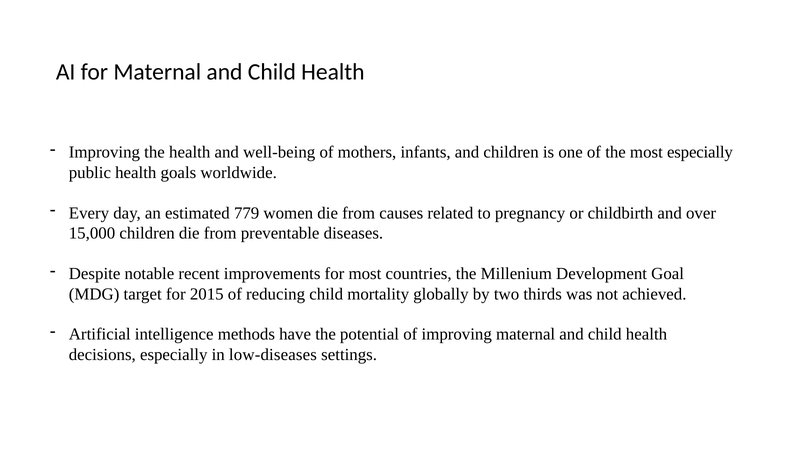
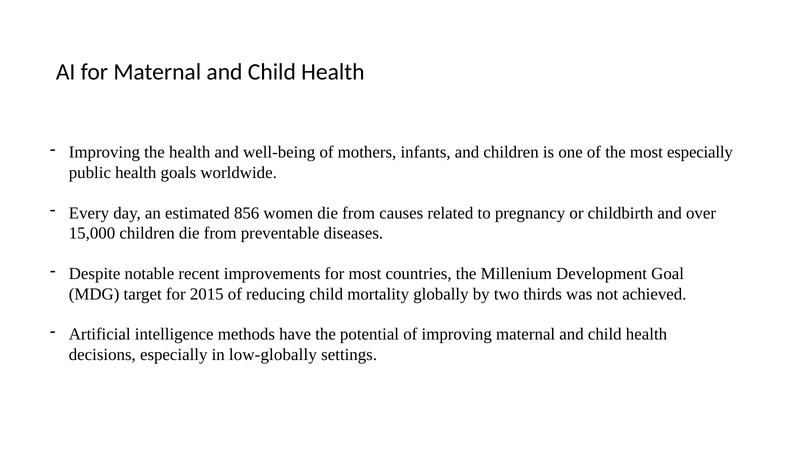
779: 779 -> 856 (247, 213)
low-diseases: low-diseases -> low-globally (273, 355)
